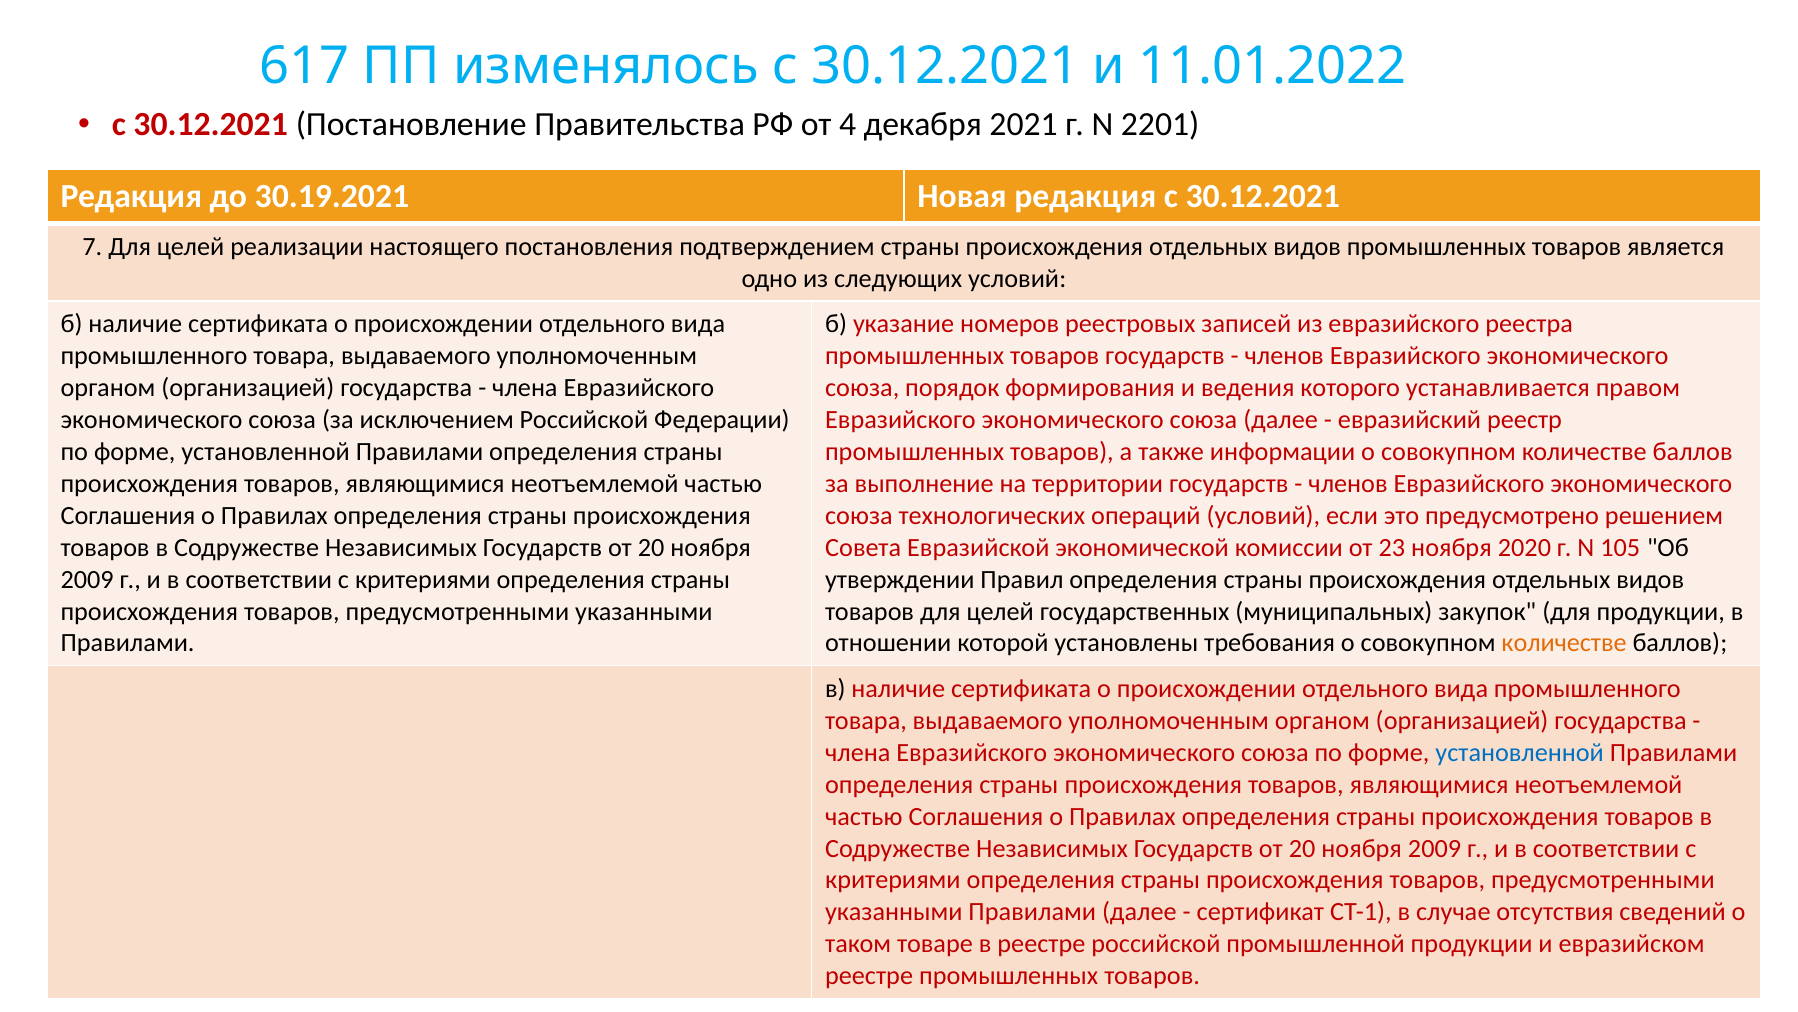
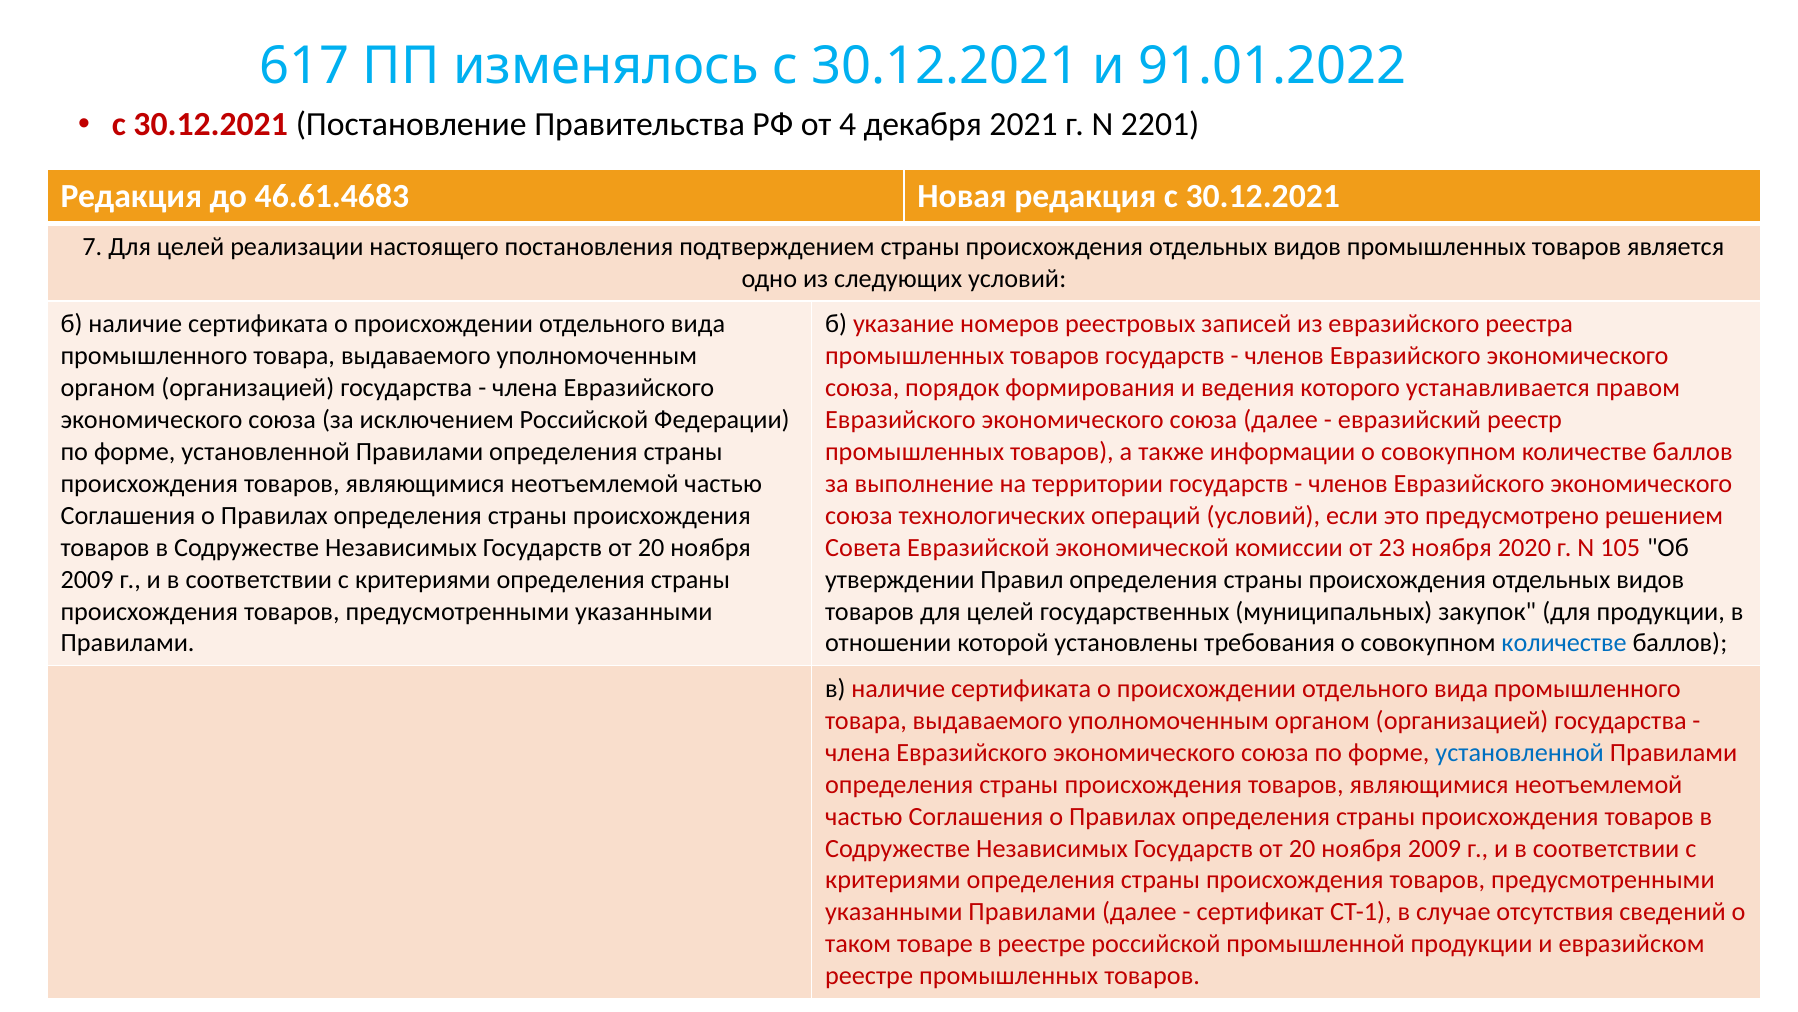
11.01.2022: 11.01.2022 -> 91.01.2022 (1273, 66)
30.19.2021: 30.19.2021 -> 46.61.4683 (332, 196)
количестве colour: orange -> blue (1564, 643)
